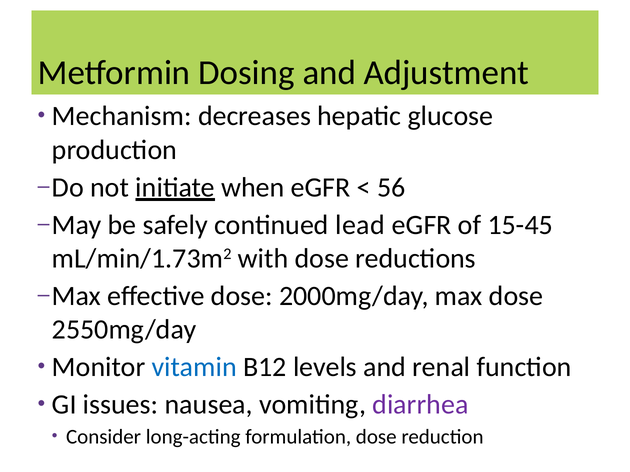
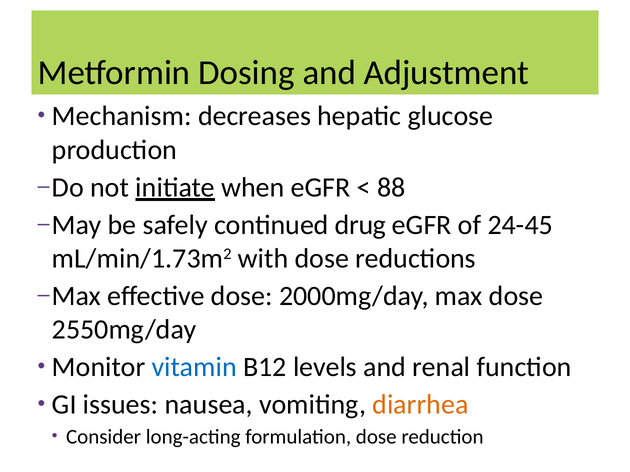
56: 56 -> 88 (391, 188)
lead: lead -> drug (360, 225)
15-45: 15-45 -> 24-45 (520, 225)
diarrhea colour: purple -> orange (420, 405)
